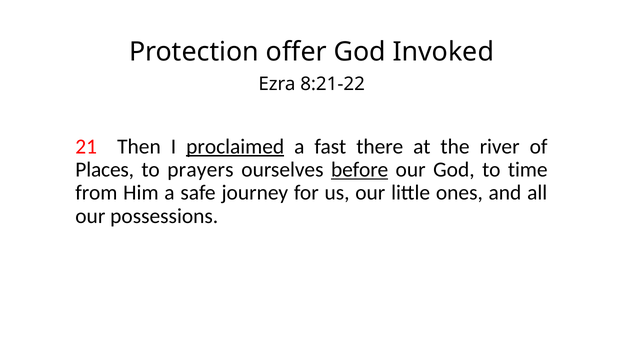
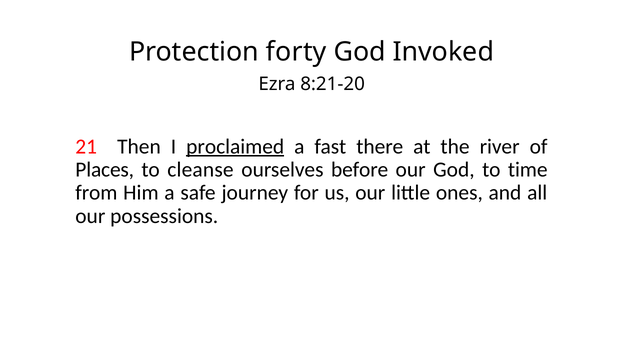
offer: offer -> forty (296, 52)
8:21-22: 8:21-22 -> 8:21-20 (333, 84)
prayers: prayers -> cleanse (200, 170)
before underline: present -> none (360, 170)
